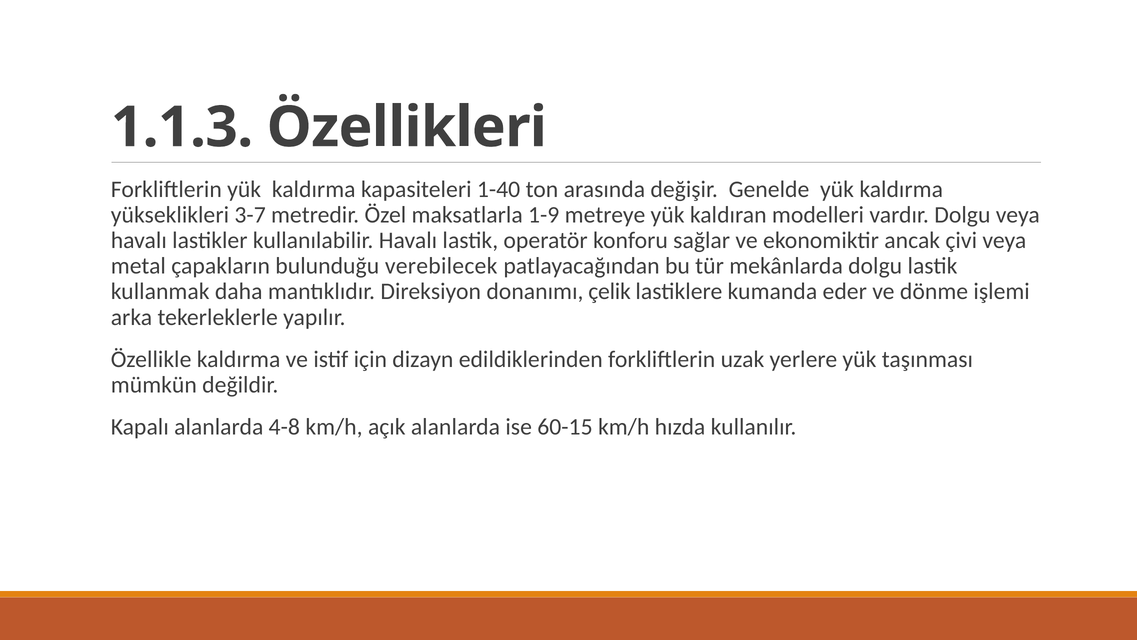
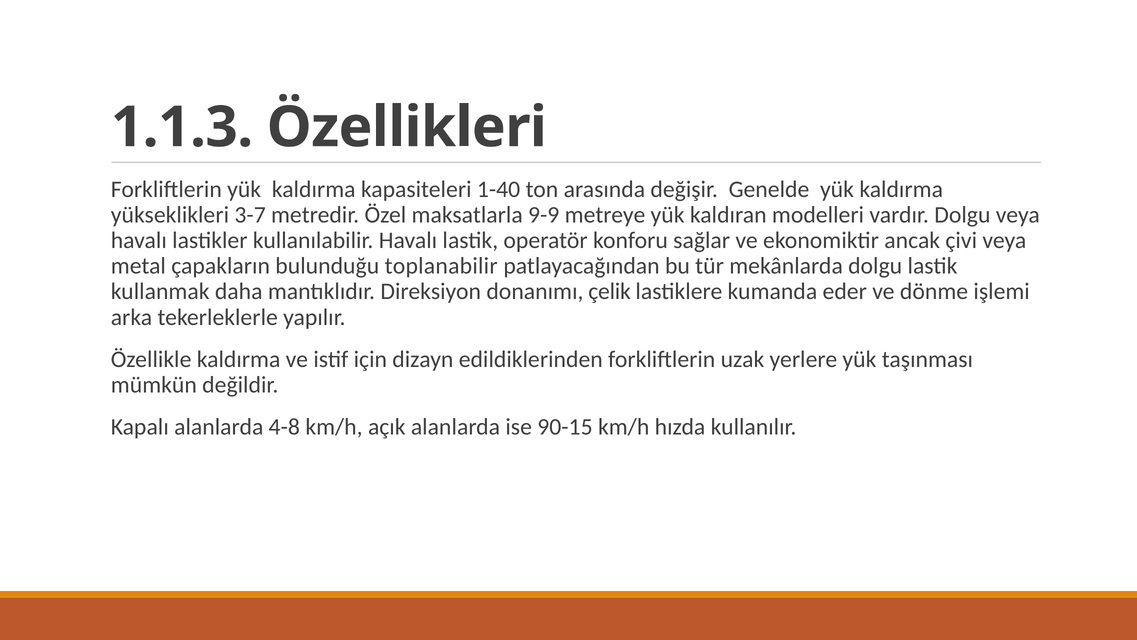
1-9: 1-9 -> 9-9 (544, 215)
verebilecek: verebilecek -> toplanabilir (441, 266)
60-15: 60-15 -> 90-15 (565, 427)
